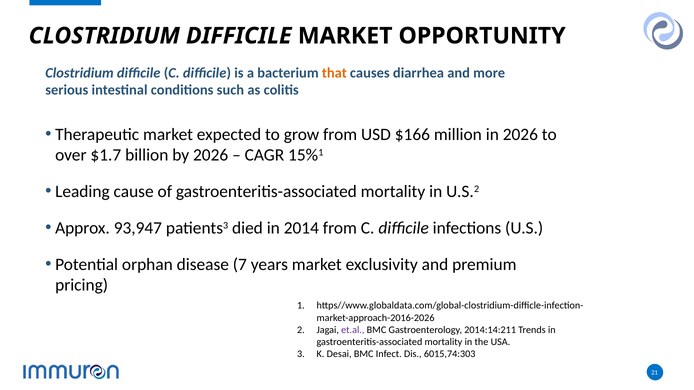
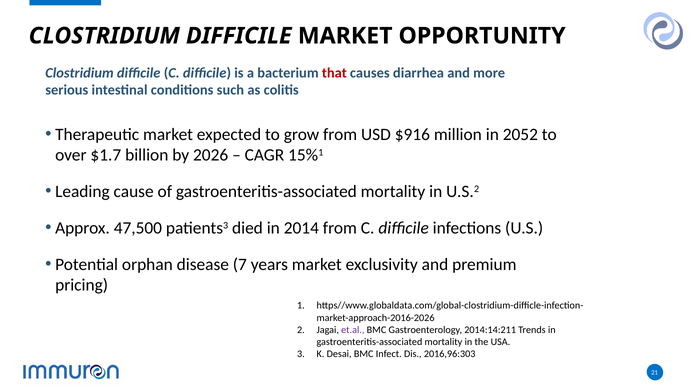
that colour: orange -> red (334, 73)
$166: $166 -> $916 (412, 135)
in 2026: 2026 -> 2052 (520, 135)
93,947: 93,947 -> 47,500 (138, 228)
6015,74:303: 6015,74:303 -> 2016,96:303 (450, 354)
